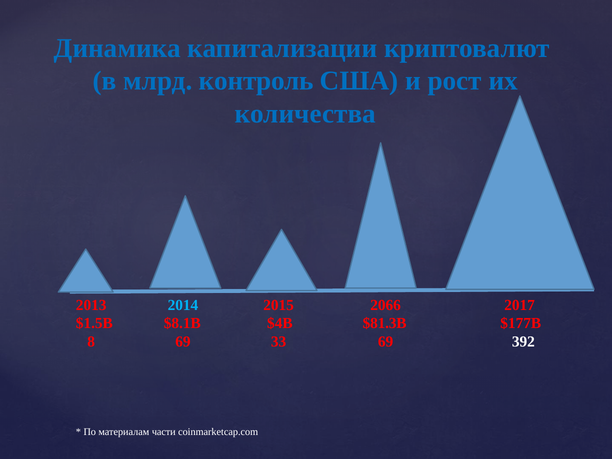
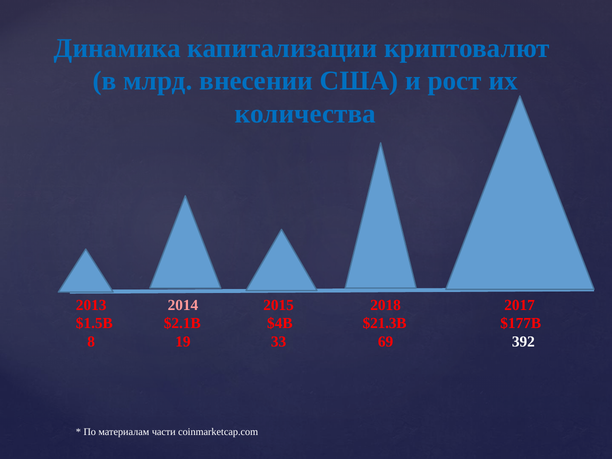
контроль: контроль -> внесении (256, 81)
2014 colour: light blue -> pink (183, 305)
2066: 2066 -> 2018 (386, 305)
$8.1B: $8.1B -> $2.1B (182, 323)
$81.3B: $81.3B -> $21.3B (385, 323)
8 69: 69 -> 19 (183, 342)
